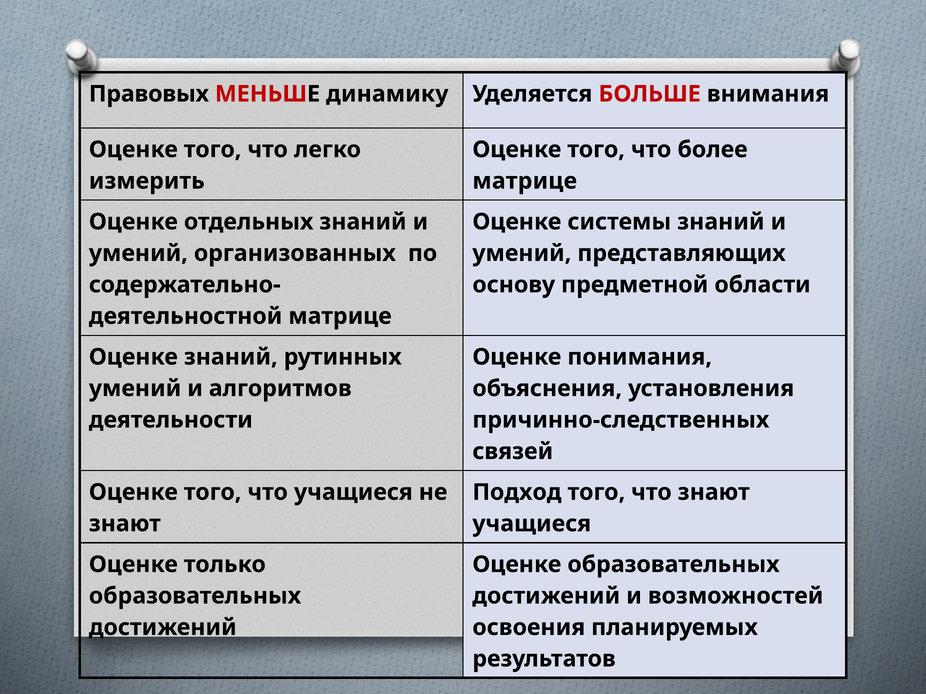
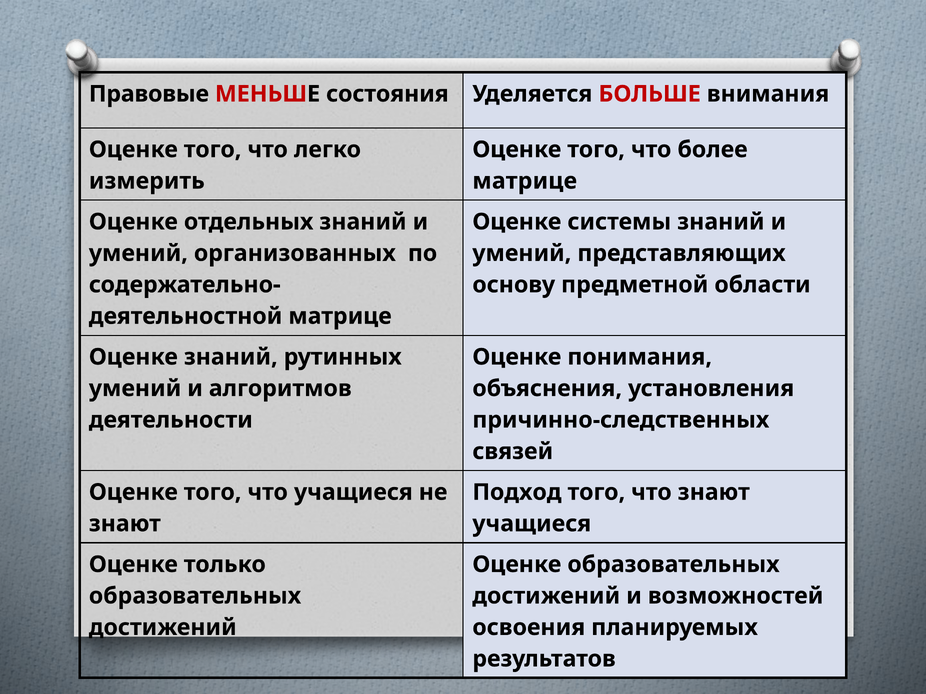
Правовых: Правовых -> Правовые (149, 94)
динамику: динамику -> состояния (387, 94)
